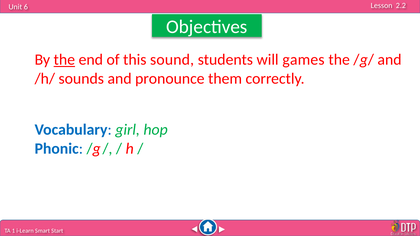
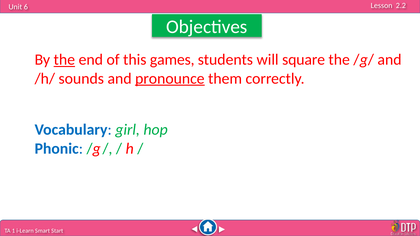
sound: sound -> games (172, 60)
games: games -> square (304, 60)
pronounce underline: none -> present (170, 79)
